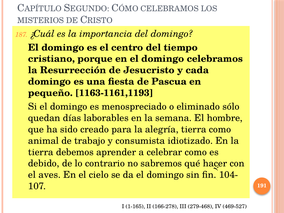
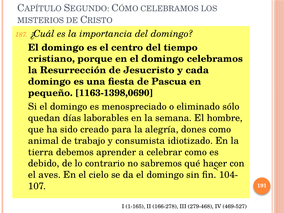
1163-1161,1193: 1163-1161,1193 -> 1163-1398,0690 (114, 93)
alegría tierra: tierra -> dones (194, 129)
